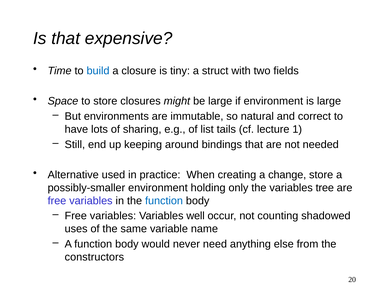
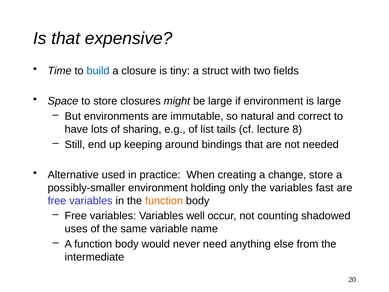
1: 1 -> 8 (297, 129)
tree: tree -> fast (325, 188)
function colour: blue -> orange (164, 201)
constructors: constructors -> intermediate (94, 257)
